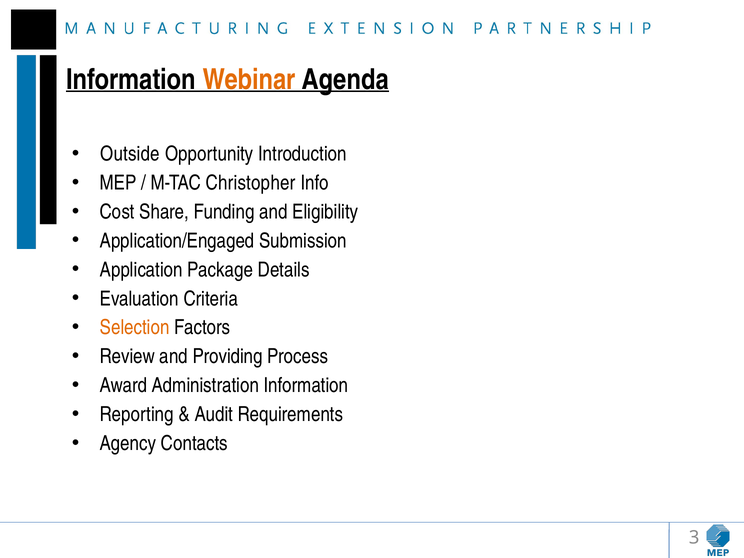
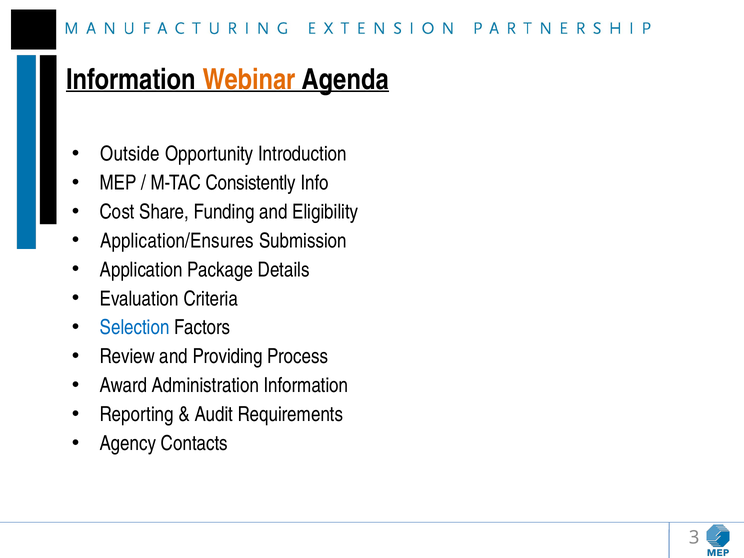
Christopher: Christopher -> Consistently (251, 183)
Application/Engaged: Application/Engaged -> Application/Ensures (177, 241)
Selection colour: orange -> blue (135, 328)
